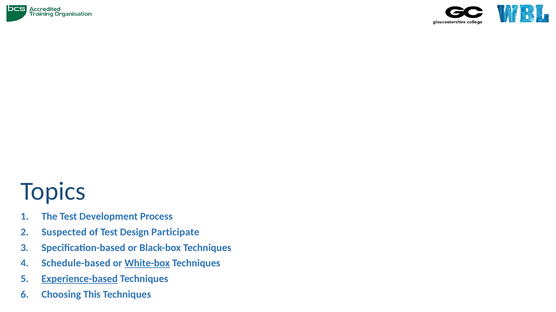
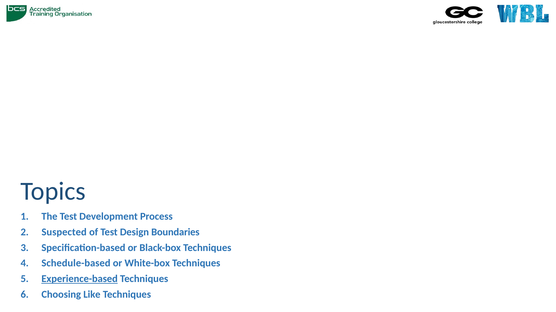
Participate: Participate -> Boundaries (175, 233)
White-box underline: present -> none (147, 264)
This: This -> Like (92, 295)
